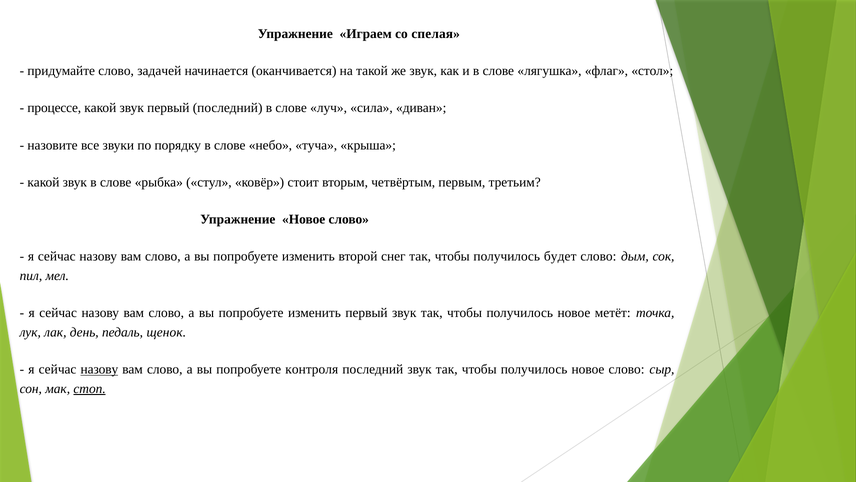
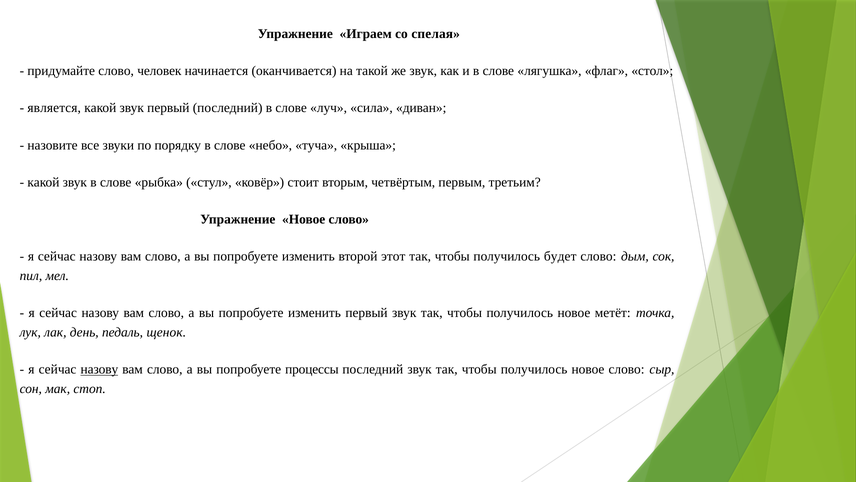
задачей: задачей -> человек (159, 71)
процессе: процессе -> является (54, 108)
снег: снег -> этот (393, 256)
контроля: контроля -> процессы (312, 369)
стоп underline: present -> none (90, 388)
